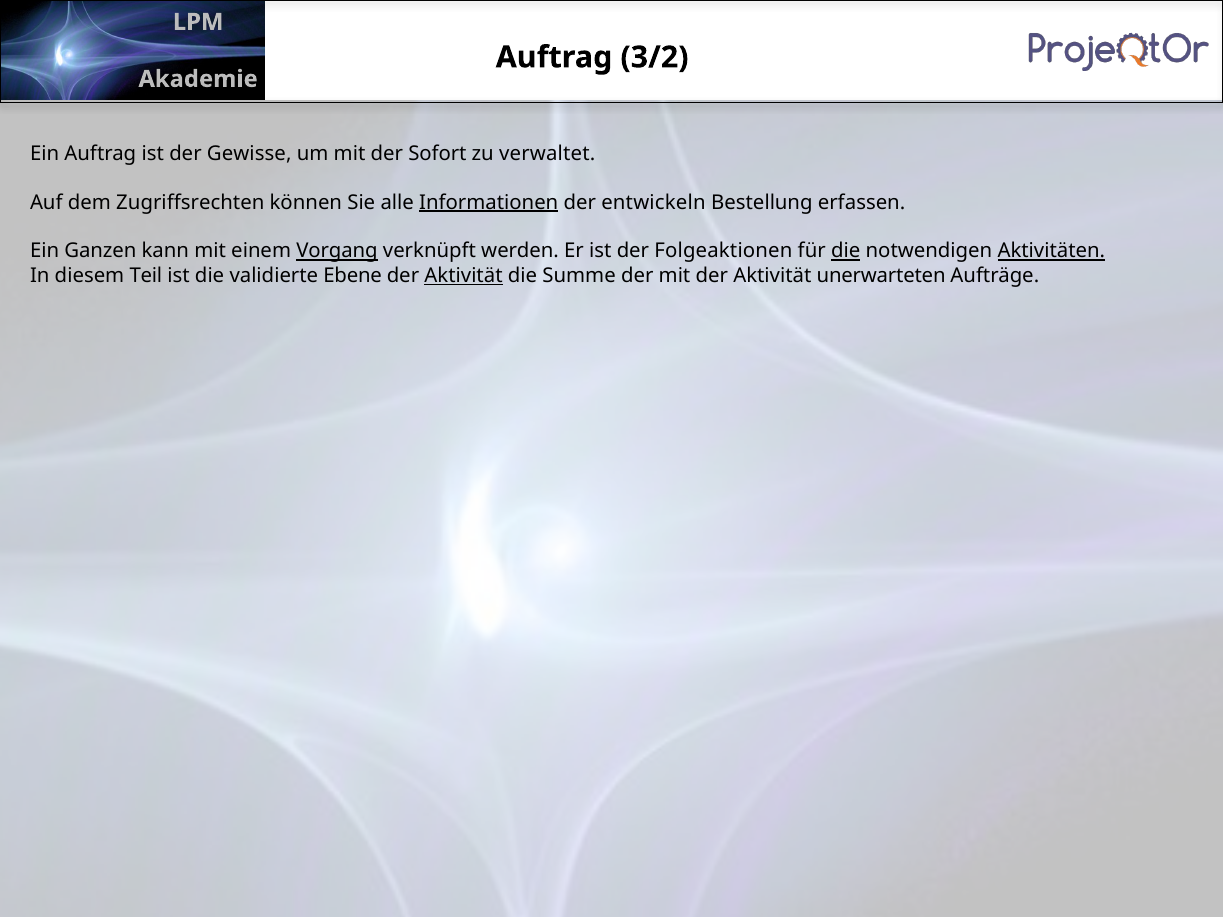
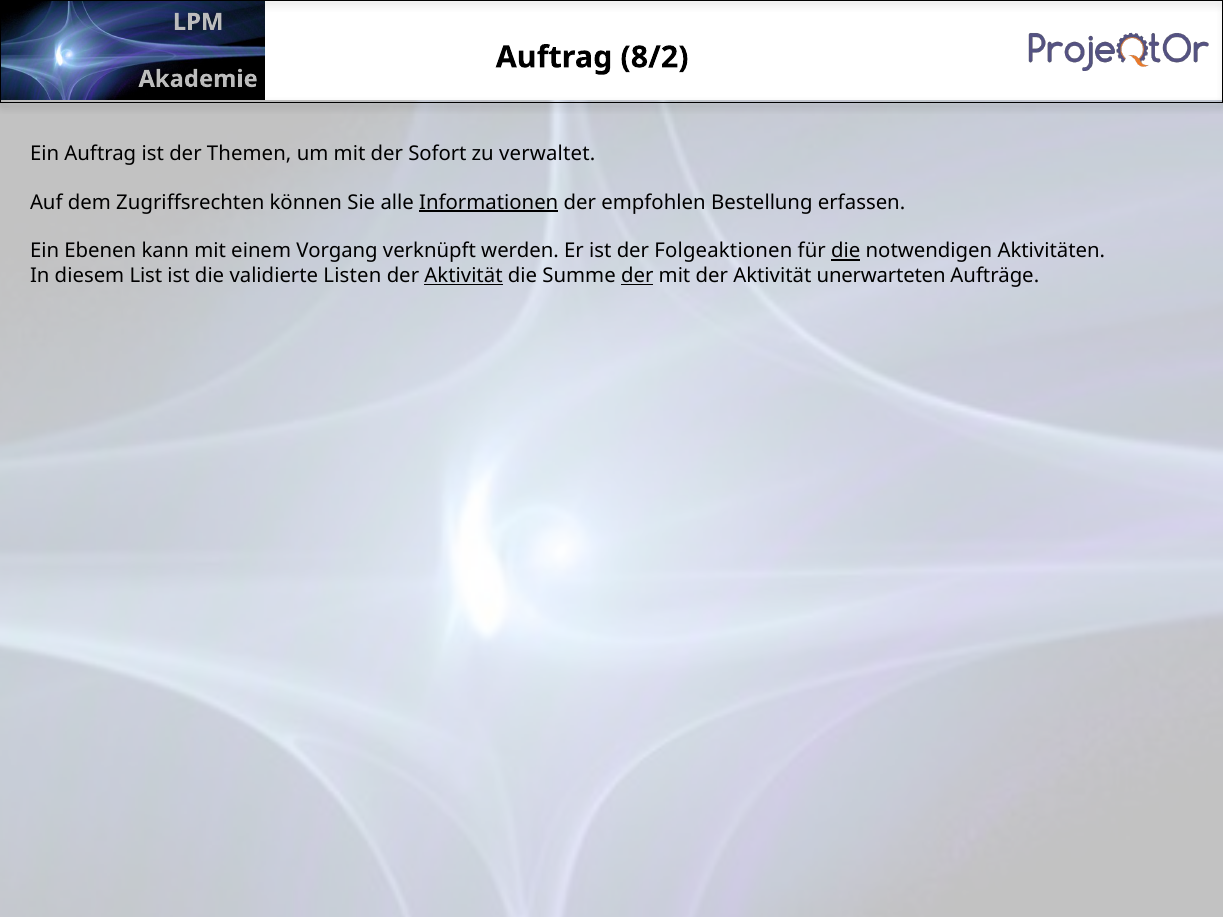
3/2: 3/2 -> 8/2 (654, 57)
Gewisse: Gewisse -> Themen (249, 153)
entwickeln: entwickeln -> empfohlen (654, 202)
Ganzen: Ganzen -> Ebenen (100, 251)
Vorgang underline: present -> none (337, 251)
Aktivitäten underline: present -> none (1051, 251)
Teil: Teil -> List (146, 276)
Ebene: Ebene -> Listen (352, 276)
der underline: none -> present (637, 276)
